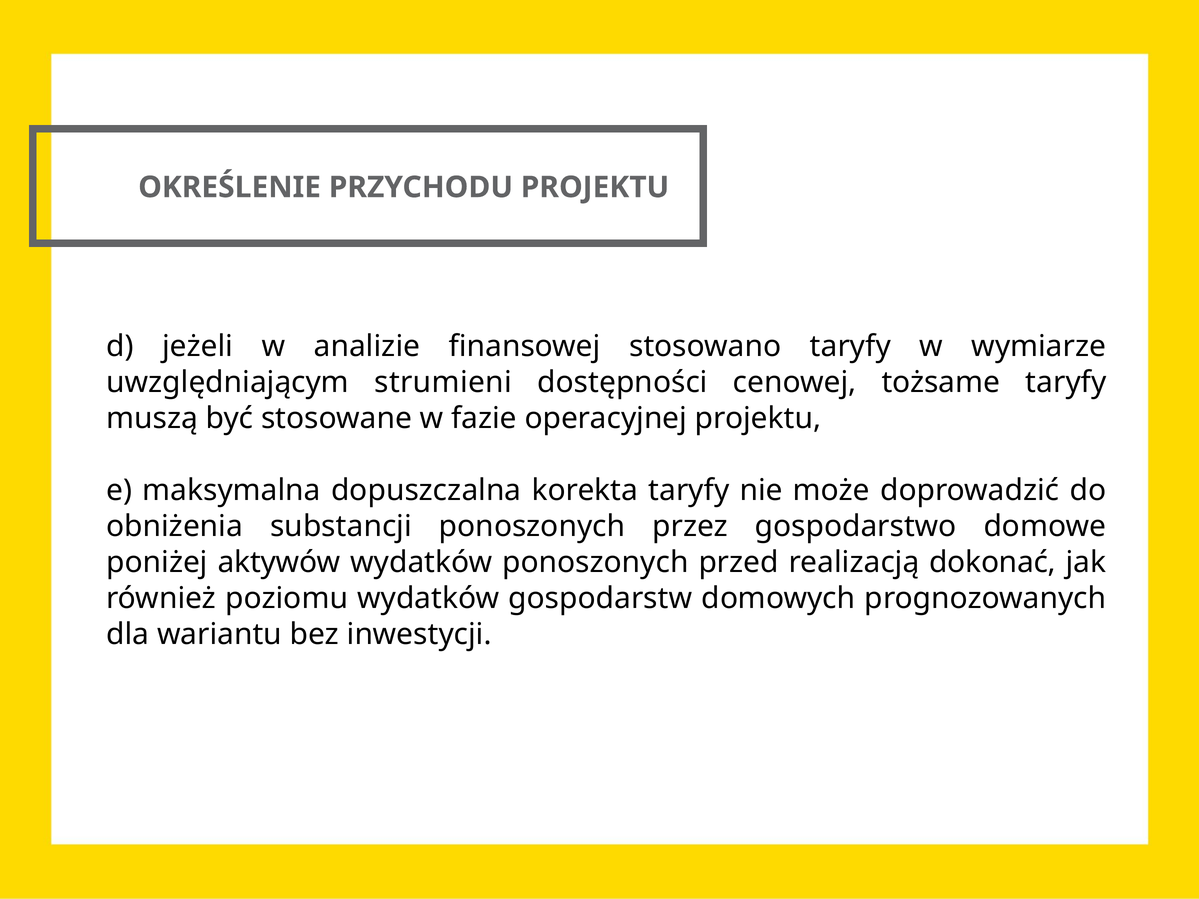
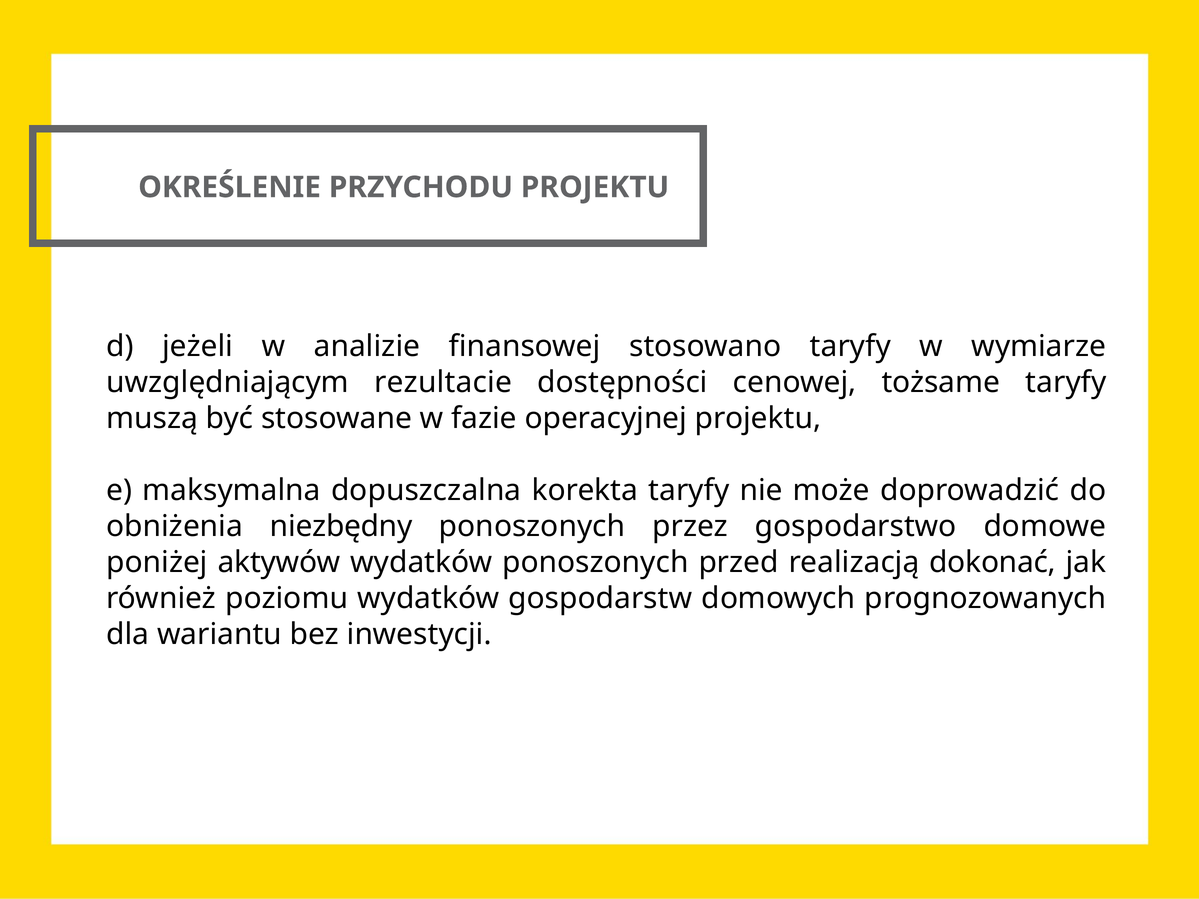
strumieni: strumieni -> rezultacie (443, 383)
substancji: substancji -> niezbędny (341, 526)
